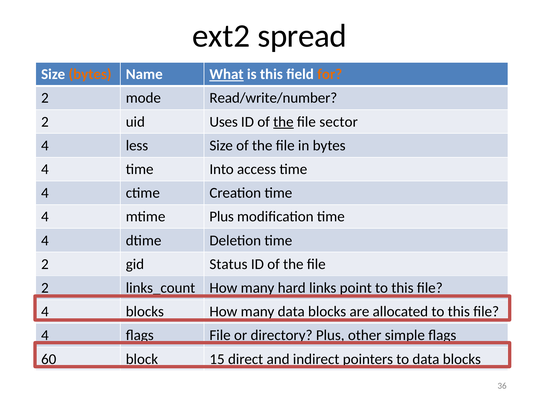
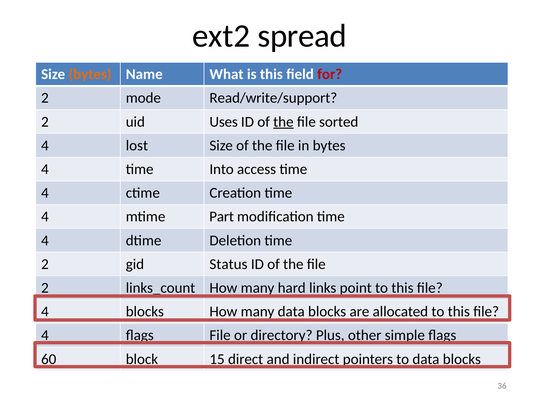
What underline: present -> none (227, 74)
for colour: orange -> red (330, 74)
Read/write/number: Read/write/number -> Read/write/support (273, 98)
sector: sector -> sorted (339, 122)
less: less -> lost (137, 146)
mtime Plus: Plus -> Part (222, 217)
